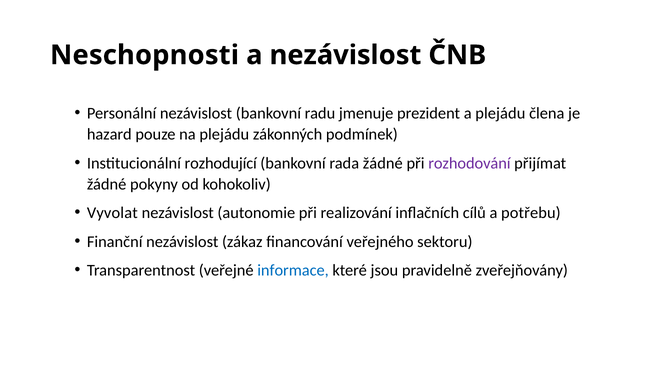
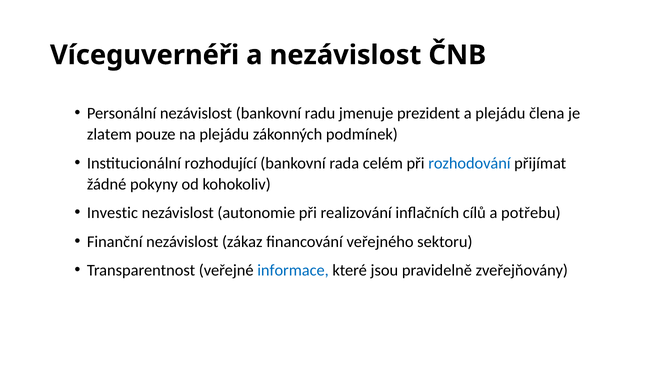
Neschopnosti: Neschopnosti -> Víceguvernéři (145, 55)
hazard: hazard -> zlatem (109, 134)
rada žádné: žádné -> celém (383, 163)
rozhodování colour: purple -> blue (469, 163)
Vyvolat: Vyvolat -> Investic (112, 213)
